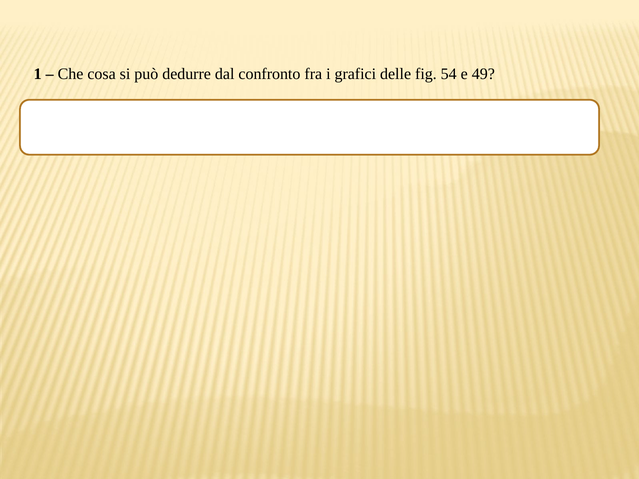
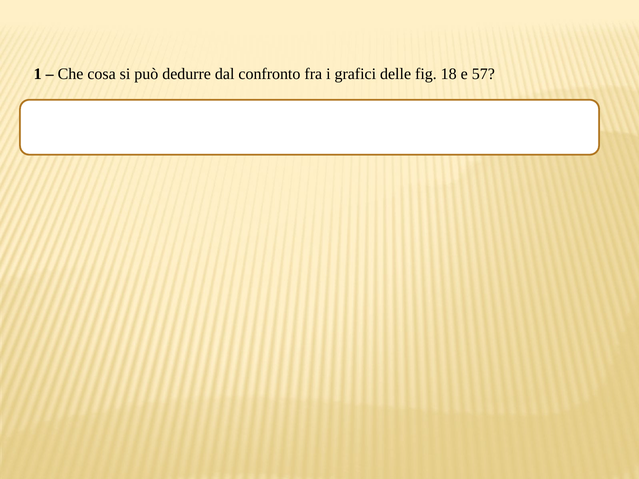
54: 54 -> 18 (449, 74)
49: 49 -> 57 (483, 74)
